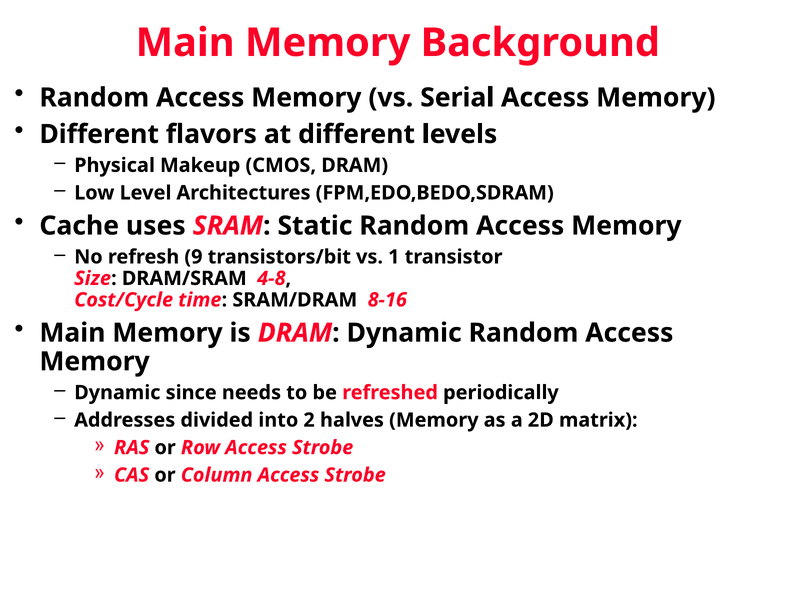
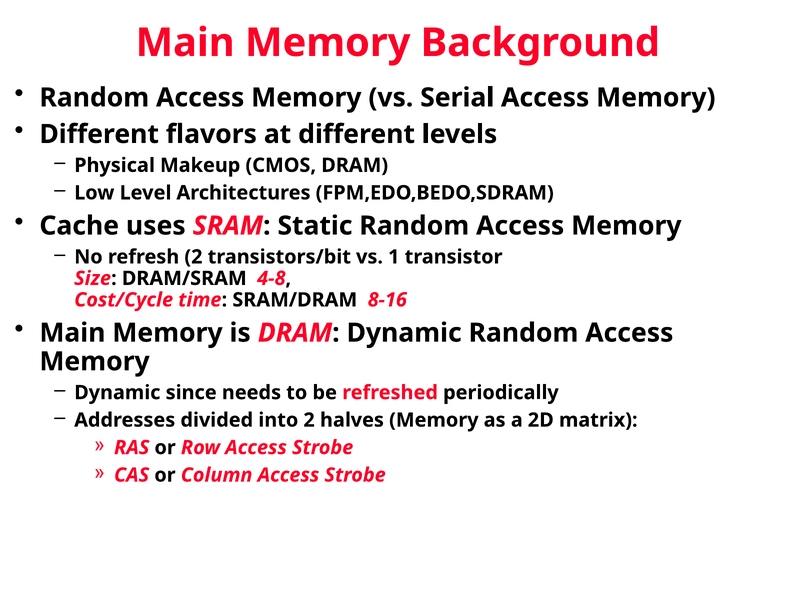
refresh 9: 9 -> 2 (193, 257)
